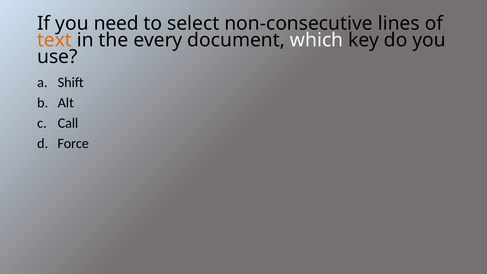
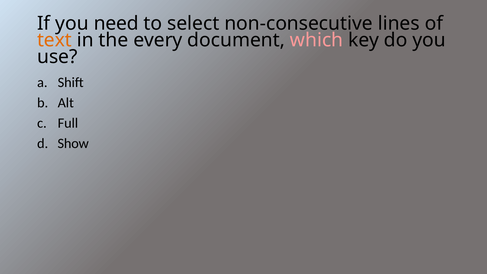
which colour: white -> pink (317, 40)
Call: Call -> Full (68, 123)
Force: Force -> Show (73, 144)
